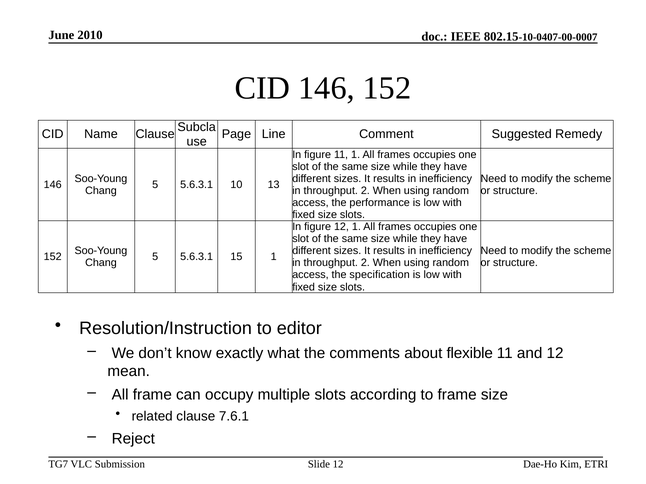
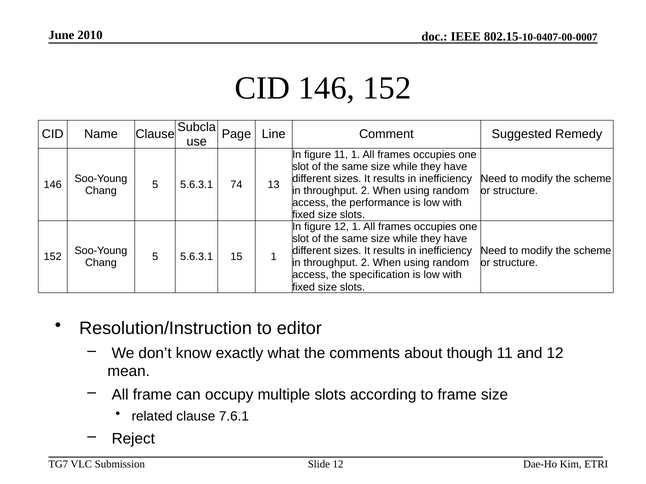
10: 10 -> 74 (236, 185)
flexible: flexible -> though (470, 354)
